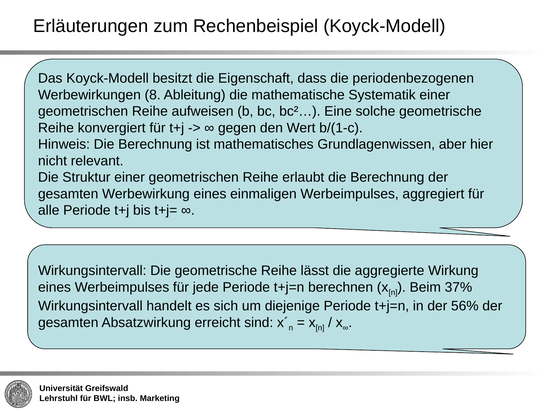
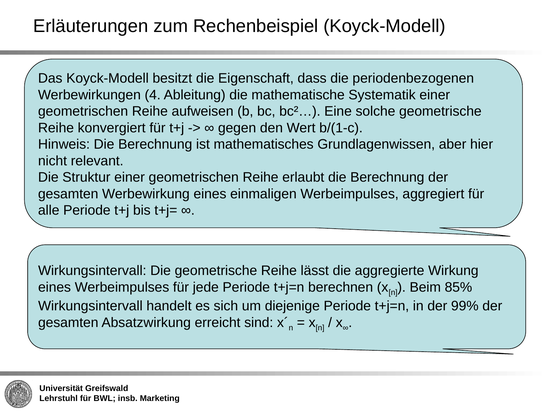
8: 8 -> 4 (153, 95)
37%: 37% -> 85% (458, 287)
56%: 56% -> 99% (465, 306)
